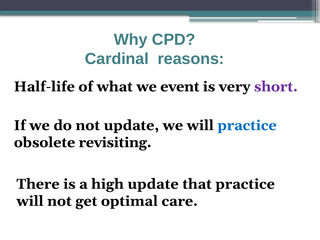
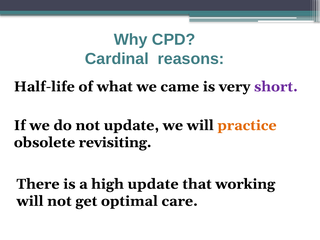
event: event -> came (180, 87)
practice colour: blue -> orange (247, 125)
that practice: practice -> working (245, 184)
